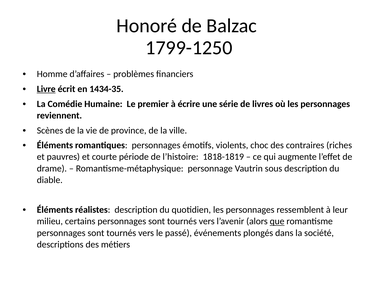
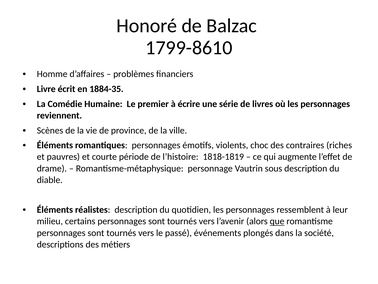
1799-1250: 1799-1250 -> 1799-8610 (189, 48)
Livre underline: present -> none (46, 89)
1434-35: 1434-35 -> 1884-35 (107, 89)
